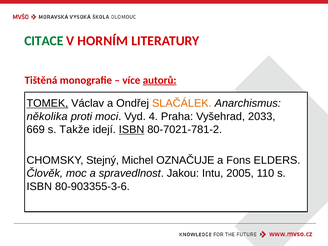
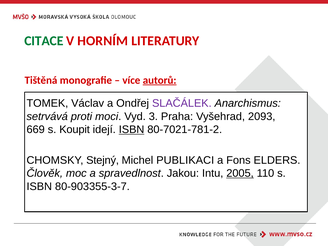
TOMEK underline: present -> none (47, 103)
SLAČÁLEK colour: orange -> purple (182, 103)
několika: několika -> setrvává (47, 116)
4: 4 -> 3 (153, 116)
2033: 2033 -> 2093 (262, 116)
Takže: Takže -> Koupit (75, 130)
OZNAČUJE: OZNAČUJE -> PUBLIKACI (185, 160)
2005 underline: none -> present (240, 173)
80-903355-3-6: 80-903355-3-6 -> 80-903355-3-7 (92, 186)
